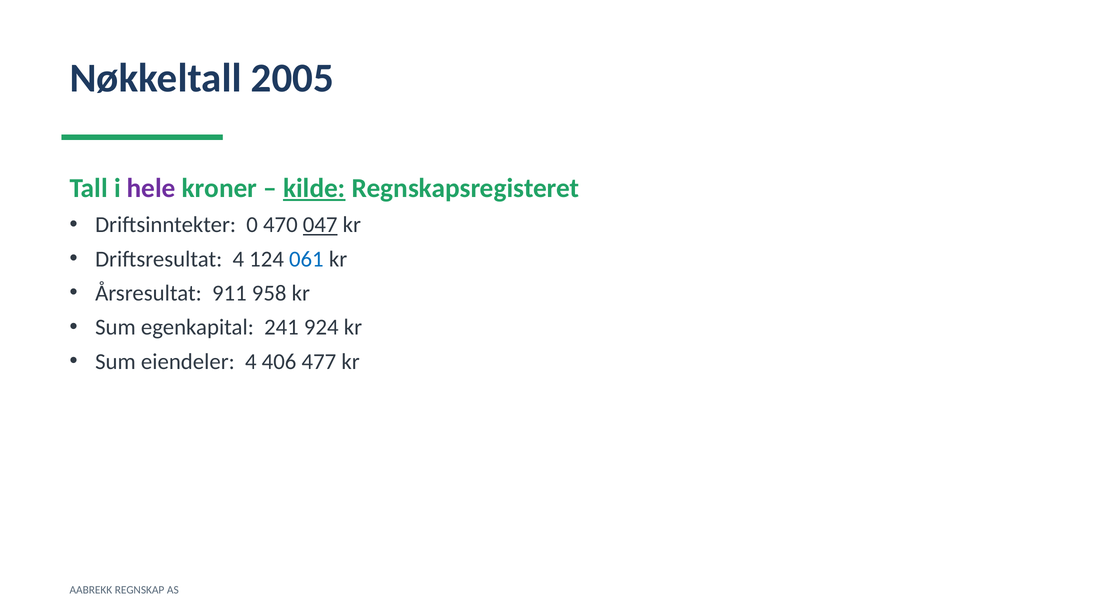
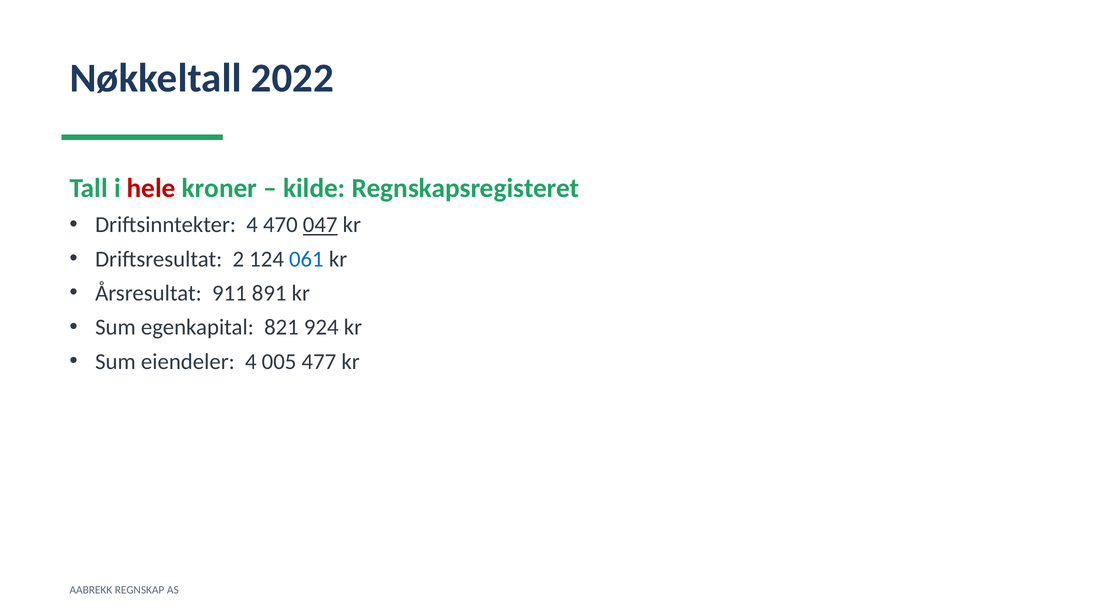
2005: 2005 -> 2022 (292, 78)
hele colour: purple -> red (151, 188)
kilde underline: present -> none (314, 188)
Driftsinntekter 0: 0 -> 4 (252, 225)
Driftsresultat 4: 4 -> 2 (238, 259)
958: 958 -> 891 (269, 293)
241: 241 -> 821 (281, 327)
406: 406 -> 005 (279, 361)
